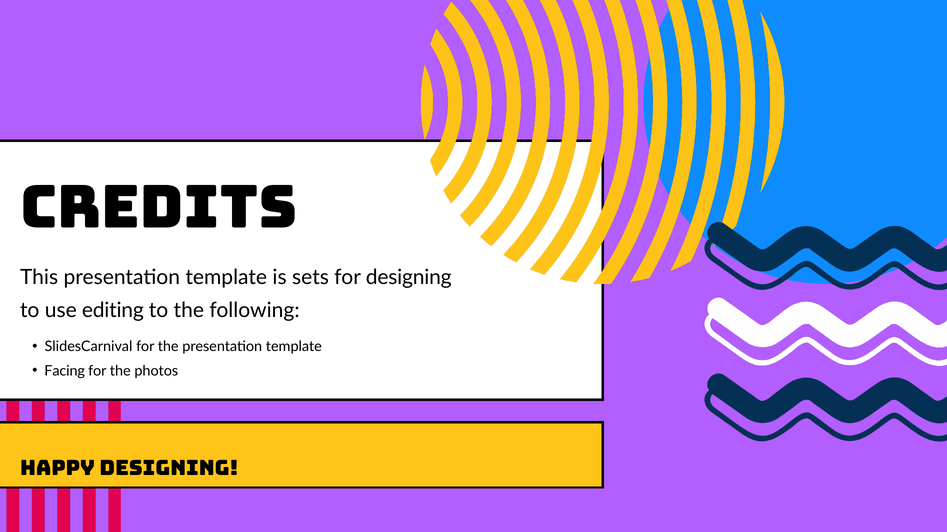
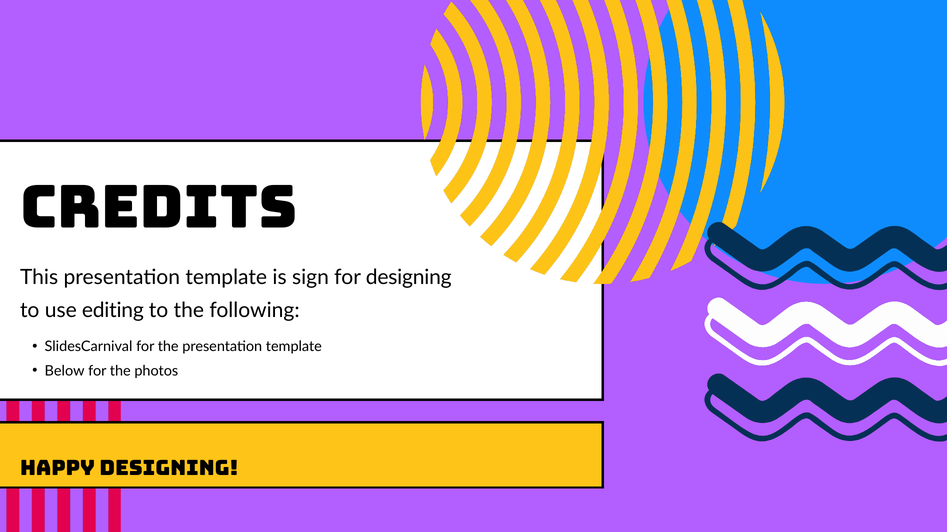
sets: sets -> sign (310, 278)
Facing: Facing -> Below (65, 371)
